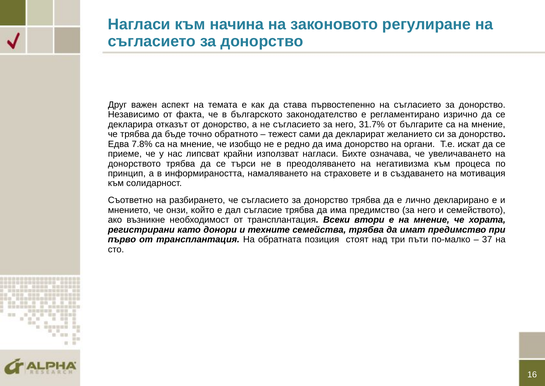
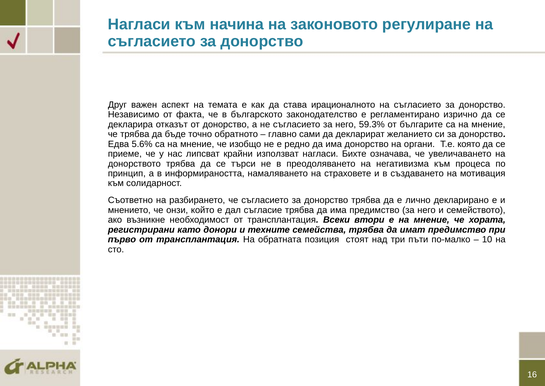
първостепенно: първостепенно -> ирационалното (343, 105)
31.7%: 31.7% -> 59.3% (372, 124)
тежест: тежест -> главно (282, 134)
7.8%: 7.8% -> 5.6% (142, 144)
искат: искат -> която (469, 144)
37: 37 -> 10 (487, 239)
